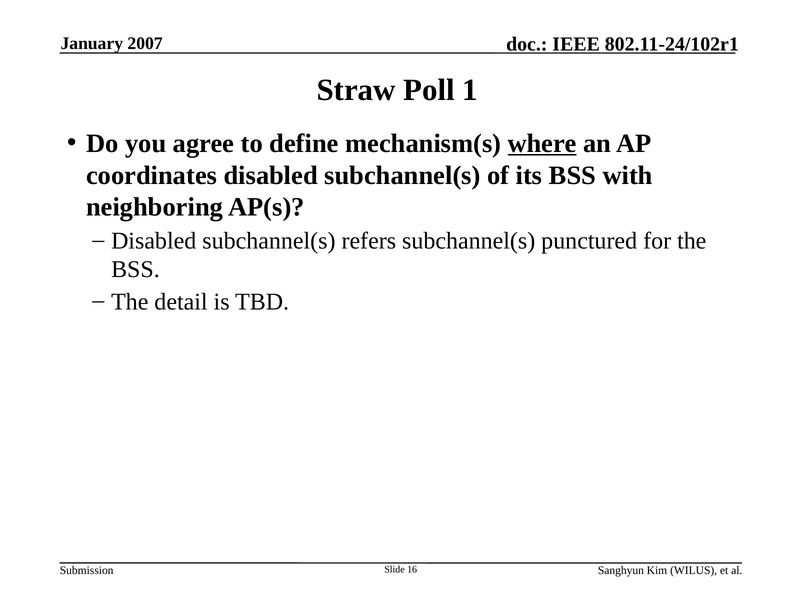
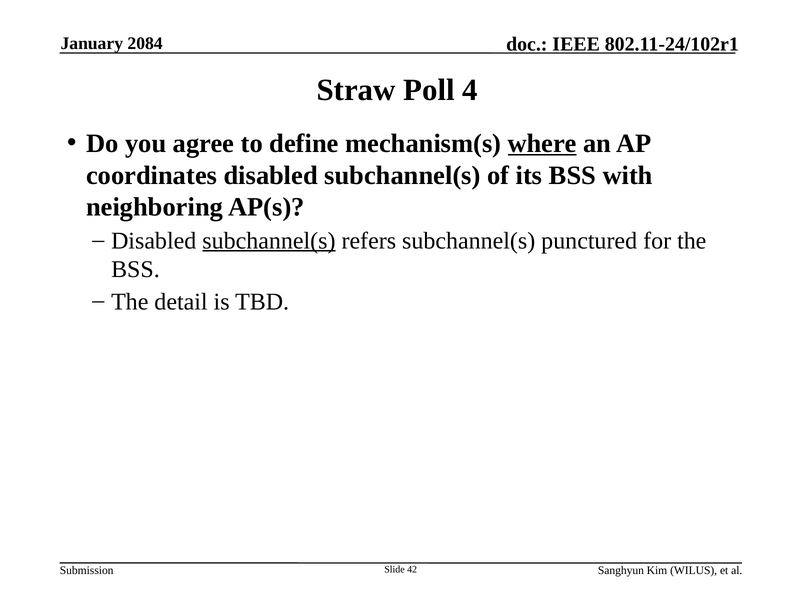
2007: 2007 -> 2084 (145, 43)
1: 1 -> 4 (470, 90)
subchannel(s underline: none -> present (269, 241)
16: 16 -> 42 (412, 570)
